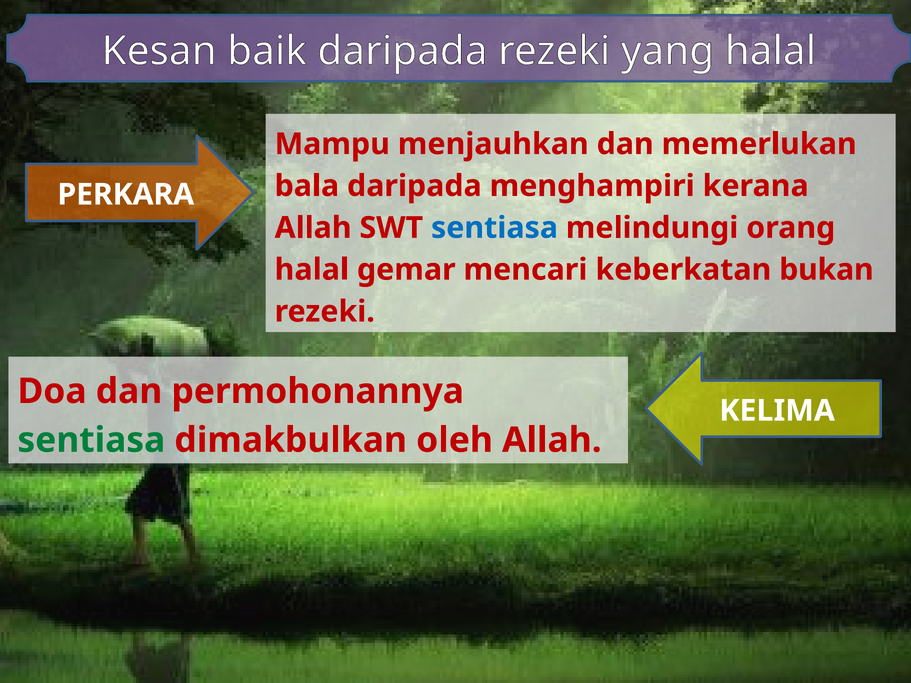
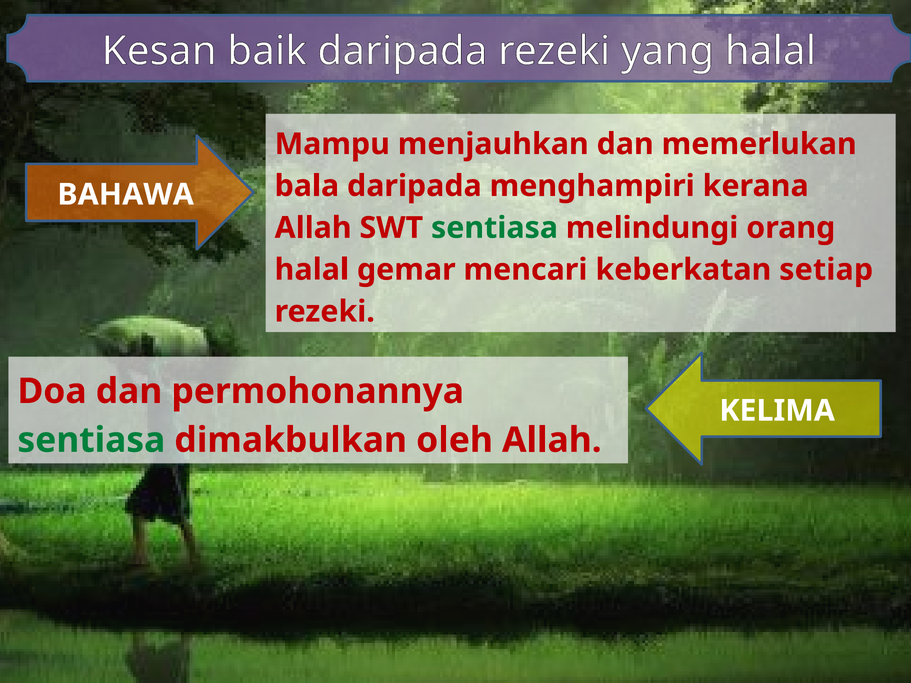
PERKARA: PERKARA -> BAHAWA (126, 195)
sentiasa colour: blue -> green (495, 228)
bukan: bukan -> setiap (826, 270)
